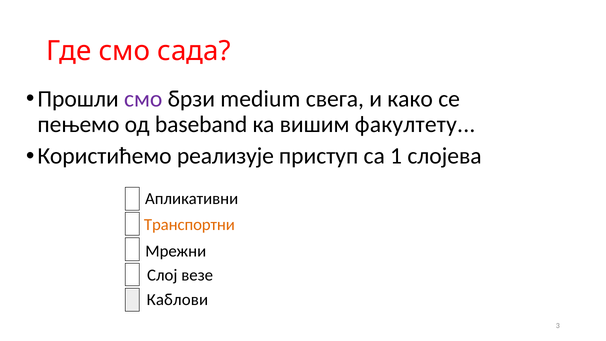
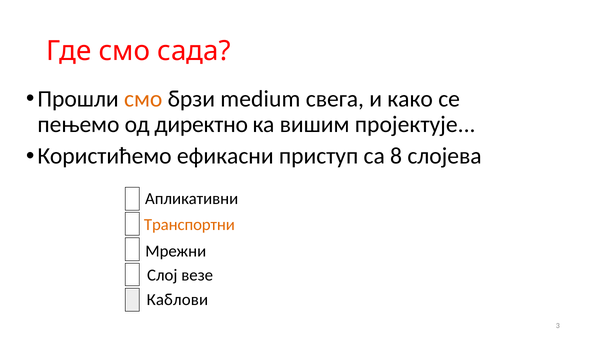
смо colour: purple -> orange (143, 99)
baseband: baseband -> директно (201, 124)
факултету: факултету -> пројектује (415, 124)
реализује: реализује -> ефикасни (225, 156)
1: 1 -> 8 (396, 156)
